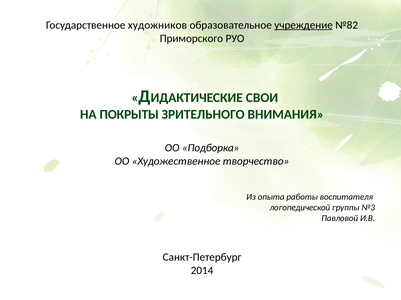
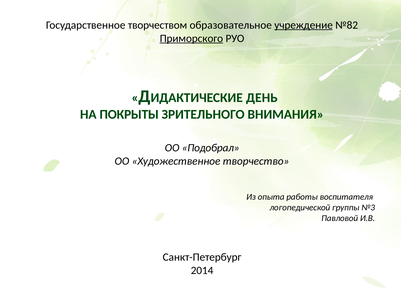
художников: художников -> творчеством (158, 25)
Приморского underline: none -> present (191, 38)
СВОИ: СВОИ -> ДЕНЬ (262, 98)
Подборка: Подборка -> Подобрал (211, 148)
